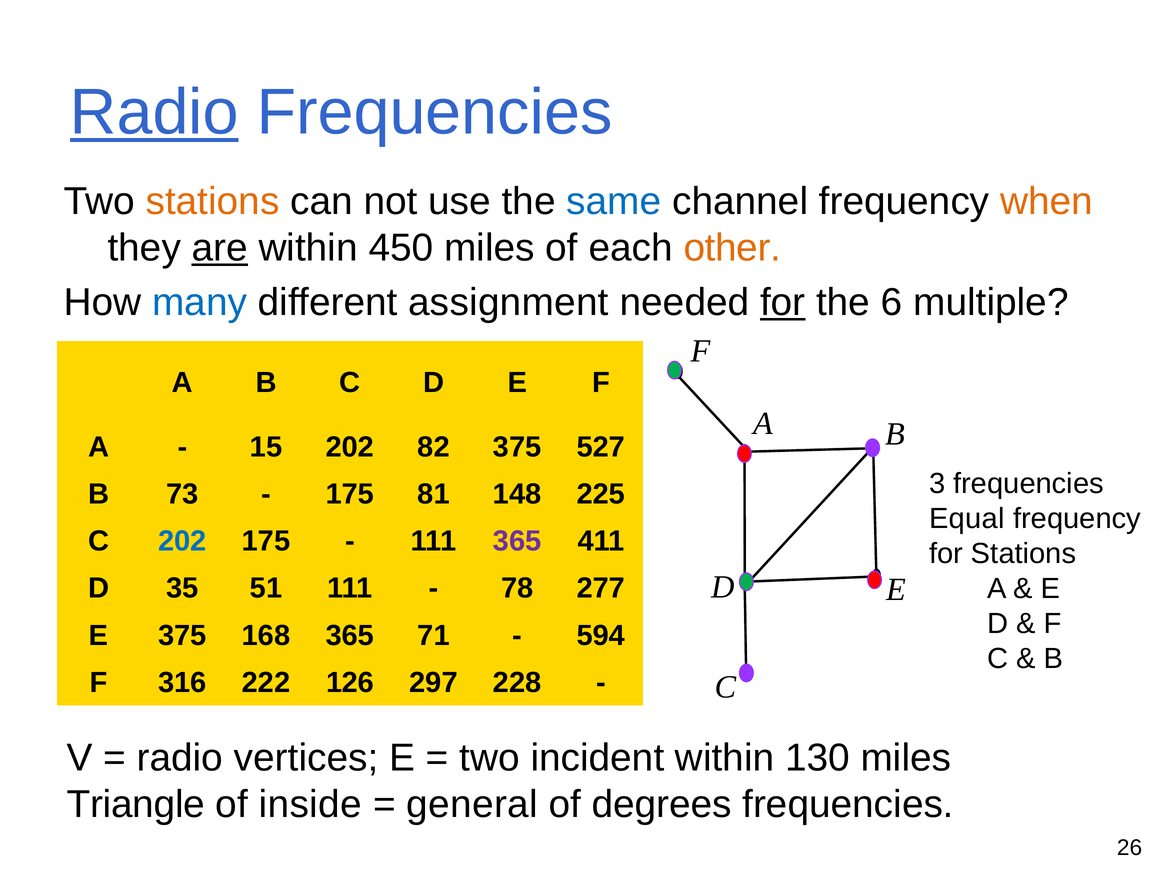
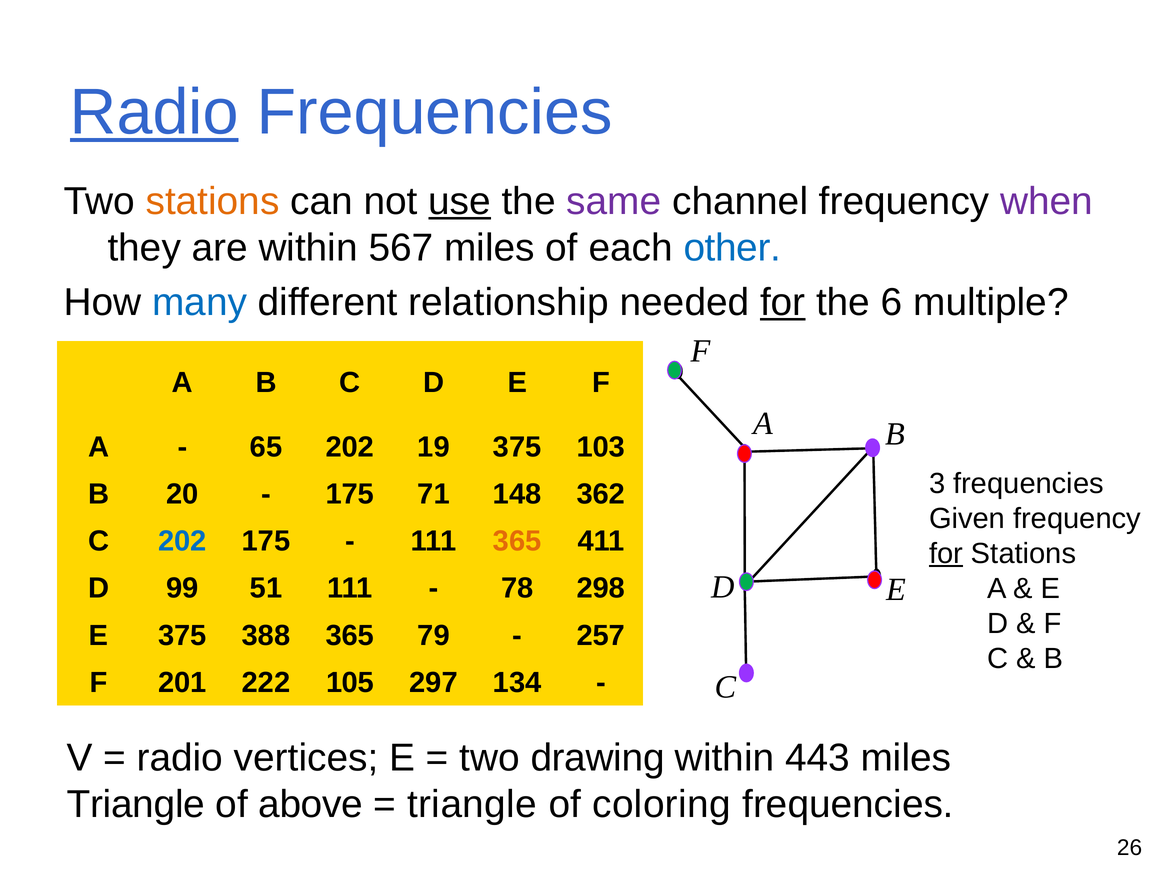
use underline: none -> present (460, 201)
same colour: blue -> purple (614, 201)
when colour: orange -> purple (1047, 201)
are underline: present -> none (220, 248)
450: 450 -> 567 (401, 248)
other colour: orange -> blue (732, 248)
assignment: assignment -> relationship (508, 302)
15: 15 -> 65 (266, 447)
82: 82 -> 19 (434, 447)
527: 527 -> 103 (601, 447)
73: 73 -> 20 (182, 494)
81: 81 -> 71 (434, 494)
225: 225 -> 362 (601, 494)
Equal: Equal -> Given (967, 518)
365 colour: purple -> orange (517, 541)
for underline: none -> present (946, 553)
35: 35 -> 99 (182, 588)
277: 277 -> 298 (601, 588)
168: 168 -> 388 (266, 635)
71: 71 -> 79 (434, 635)
594: 594 -> 257 (601, 635)
316: 316 -> 201 (182, 682)
126: 126 -> 105 (350, 682)
228: 228 -> 134 (517, 682)
incident: incident -> drawing (598, 758)
130: 130 -> 443 (817, 758)
inside: inside -> above (311, 804)
general: general -> triangle (472, 804)
degrees: degrees -> coloring (662, 804)
